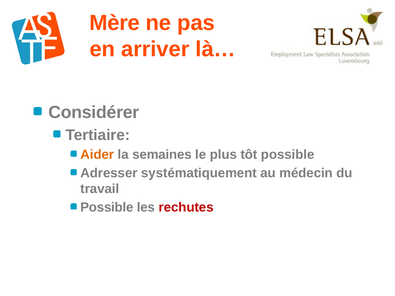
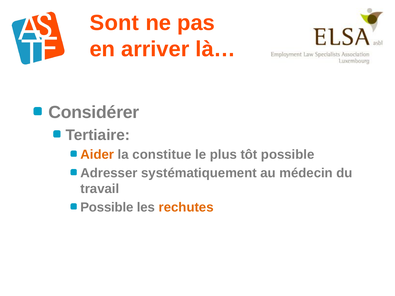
Mère: Mère -> Sont (114, 23)
semaines: semaines -> constitue (162, 155)
rechutes colour: red -> orange (186, 207)
